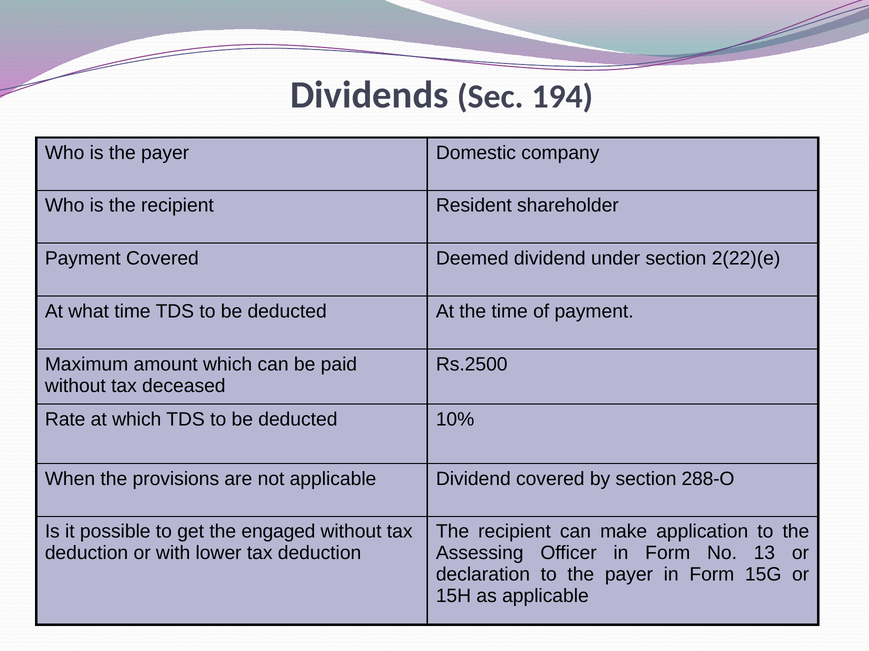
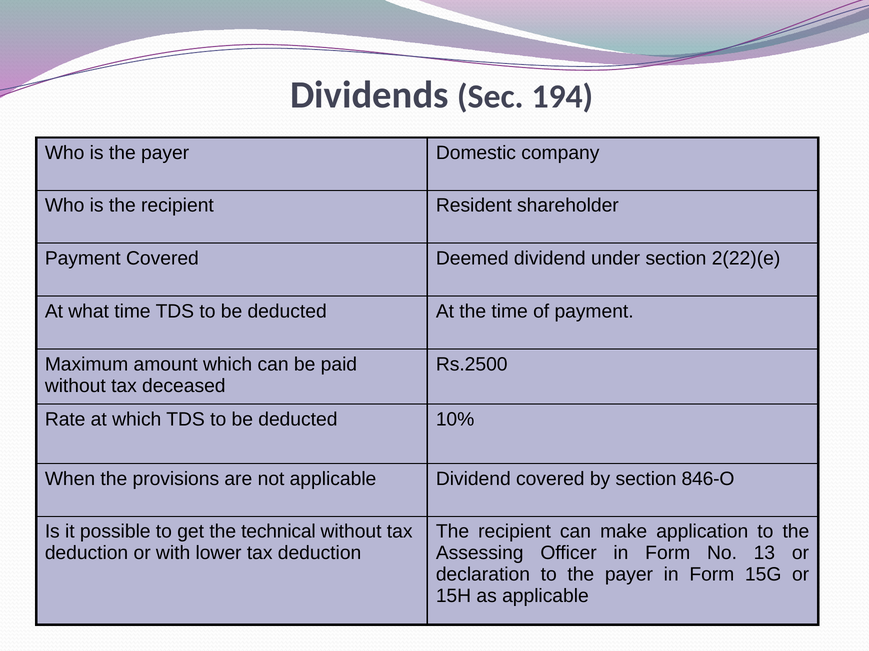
288-O: 288-O -> 846-O (708, 479)
engaged: engaged -> technical (278, 532)
